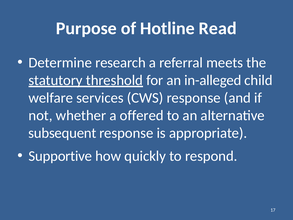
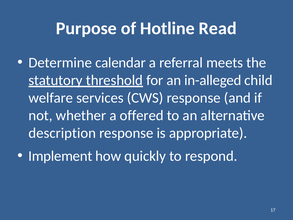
research: research -> calendar (120, 63)
subsequent: subsequent -> description (62, 133)
Supportive: Supportive -> Implement (60, 156)
